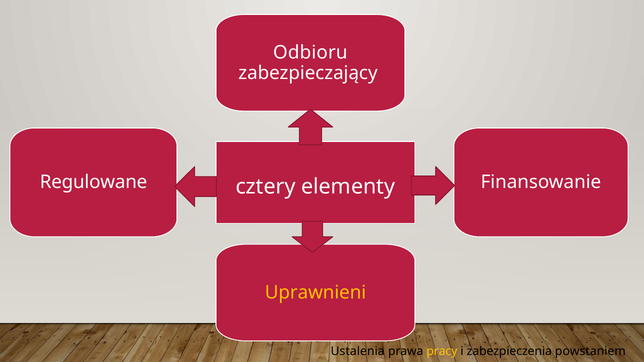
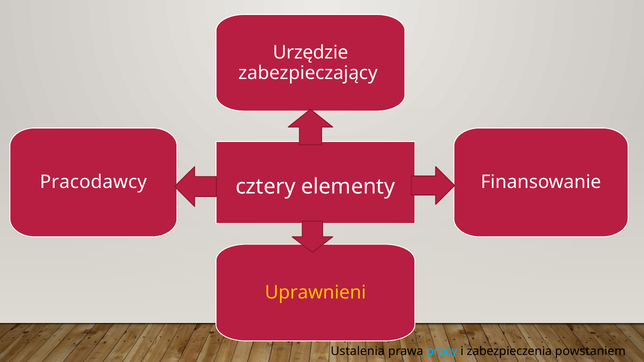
Odbioru: Odbioru -> Urzędzie (311, 53)
Regulowane: Regulowane -> Pracodawcy (93, 182)
pracy colour: yellow -> light blue (442, 352)
